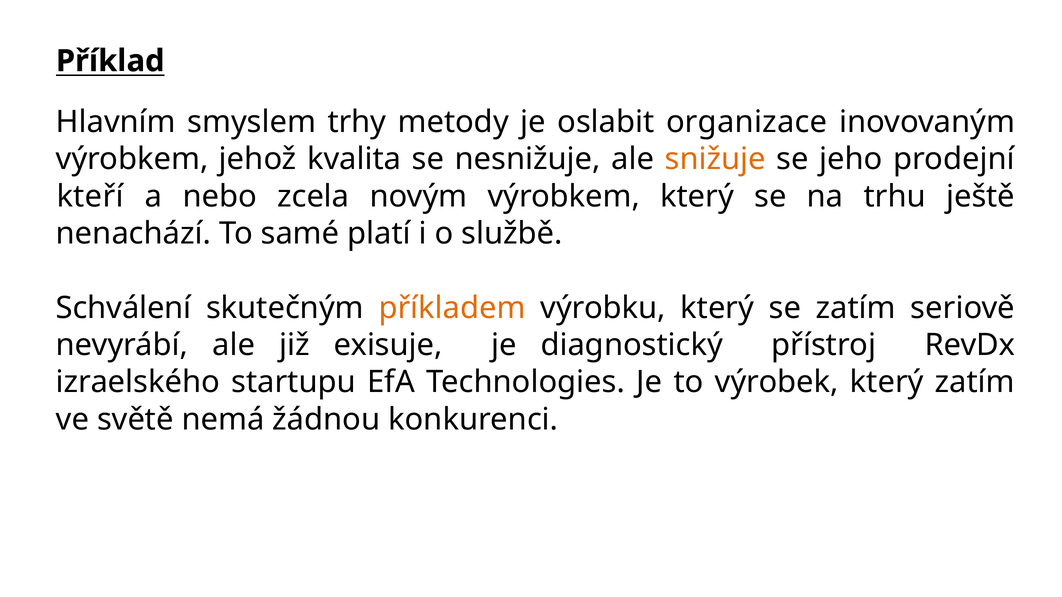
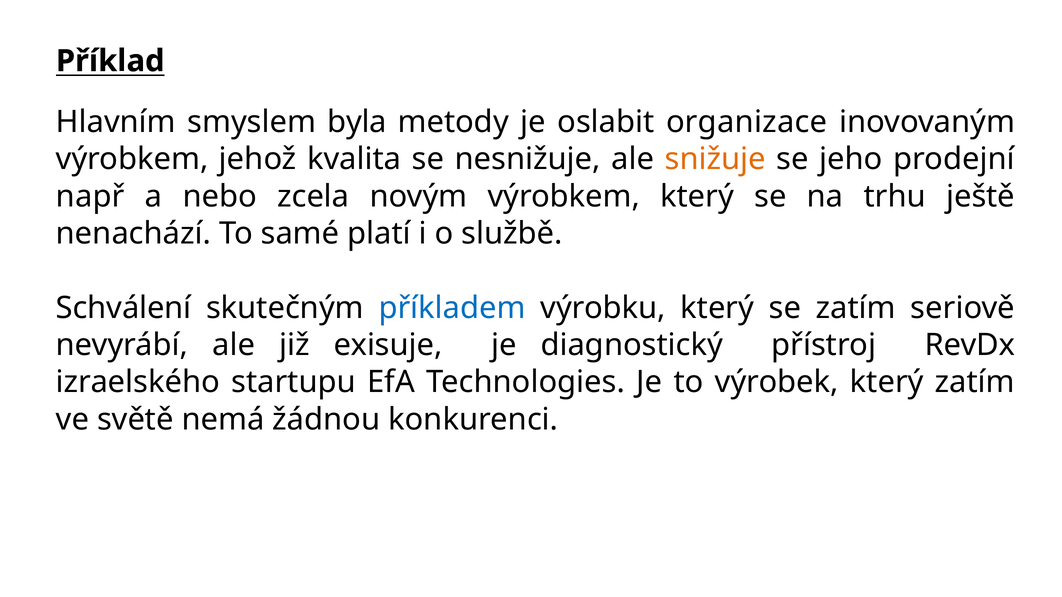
trhy: trhy -> byla (357, 122)
kteří: kteří -> např (90, 197)
příkladem colour: orange -> blue (452, 308)
